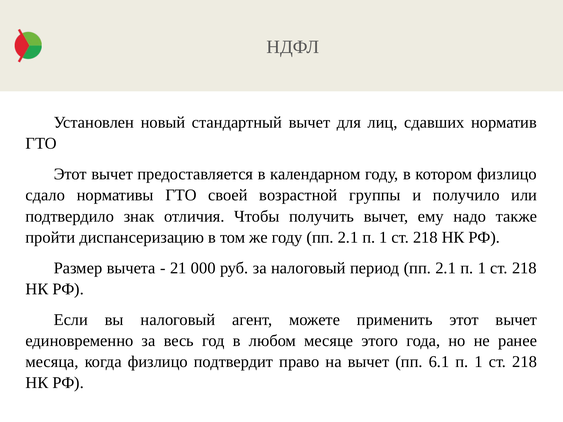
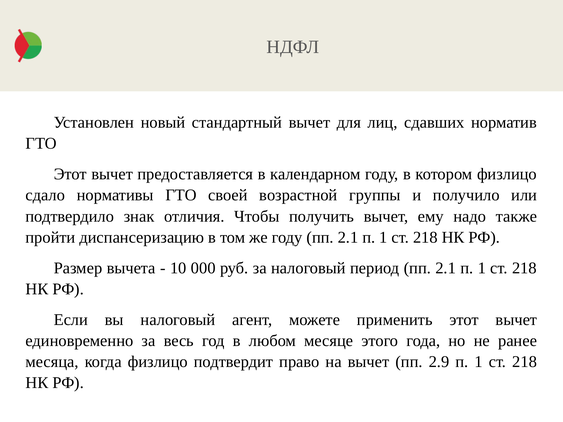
21: 21 -> 10 (178, 268)
6.1: 6.1 -> 2.9 (439, 362)
